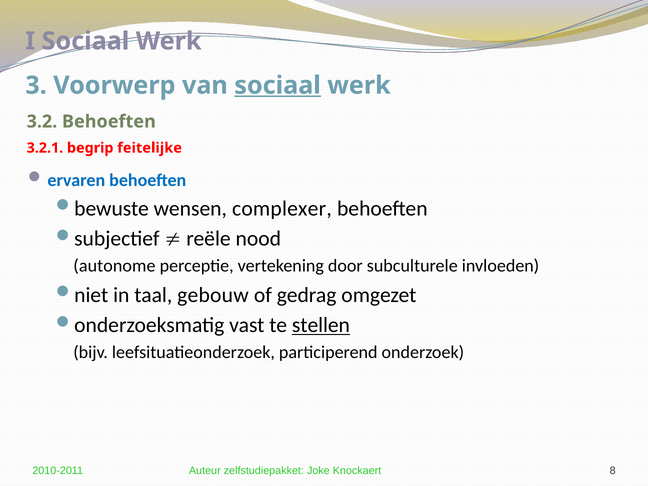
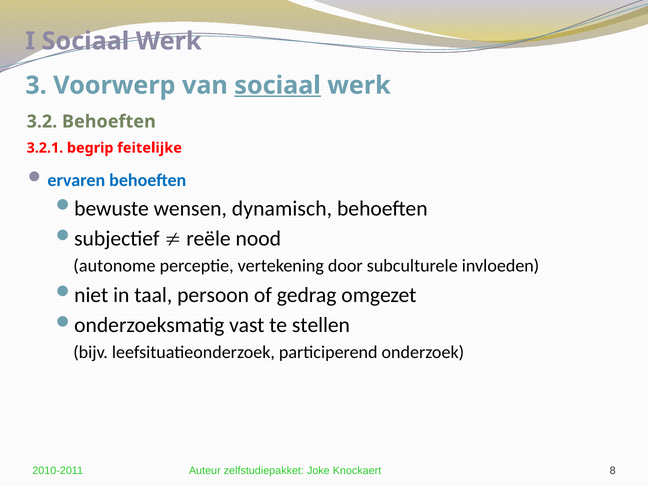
complexer: complexer -> dynamisch (282, 209)
gebouw: gebouw -> persoon (213, 295)
stellen underline: present -> none (321, 325)
